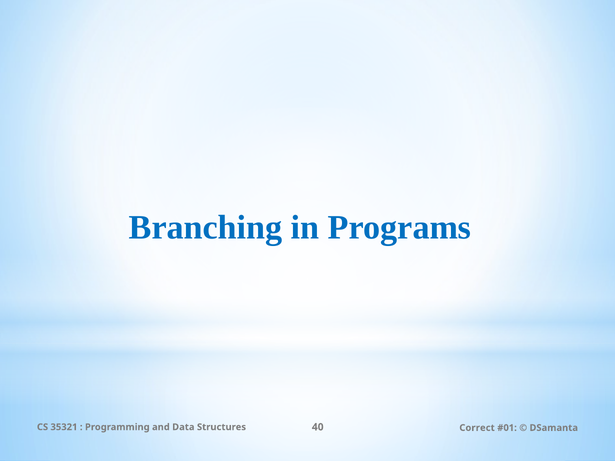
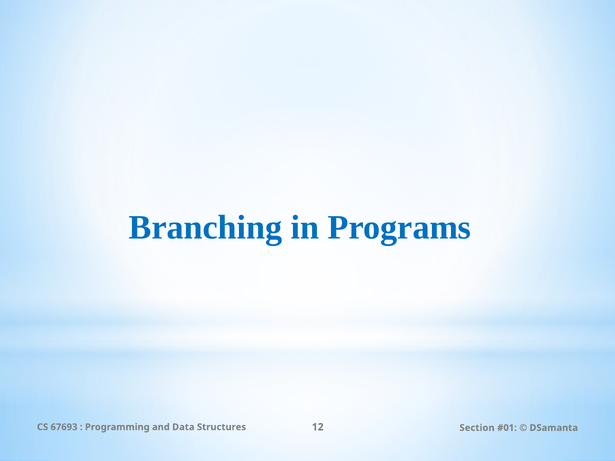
35321: 35321 -> 67693 (64, 427)
40: 40 -> 12 (318, 427)
Correct: Correct -> Section (477, 428)
